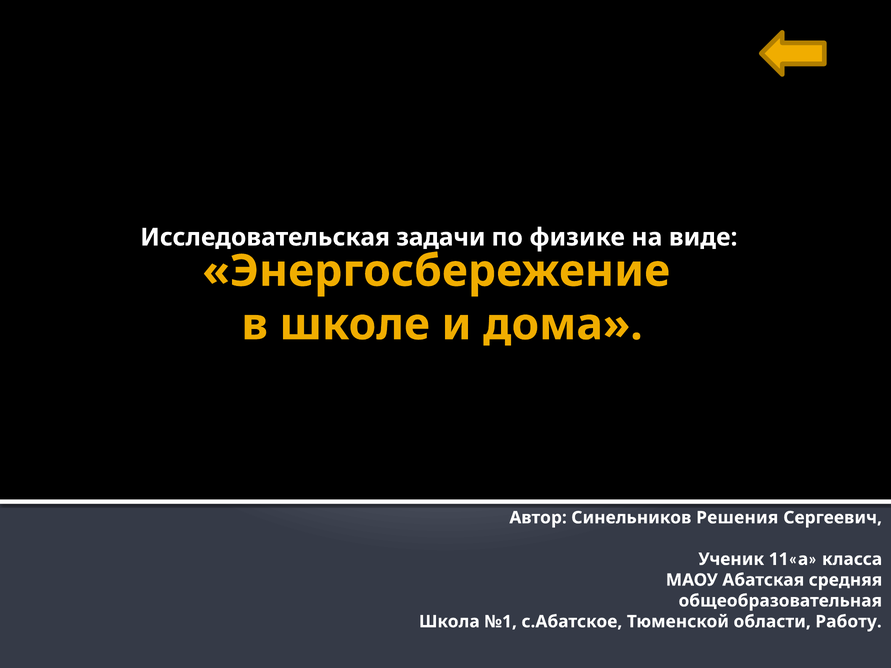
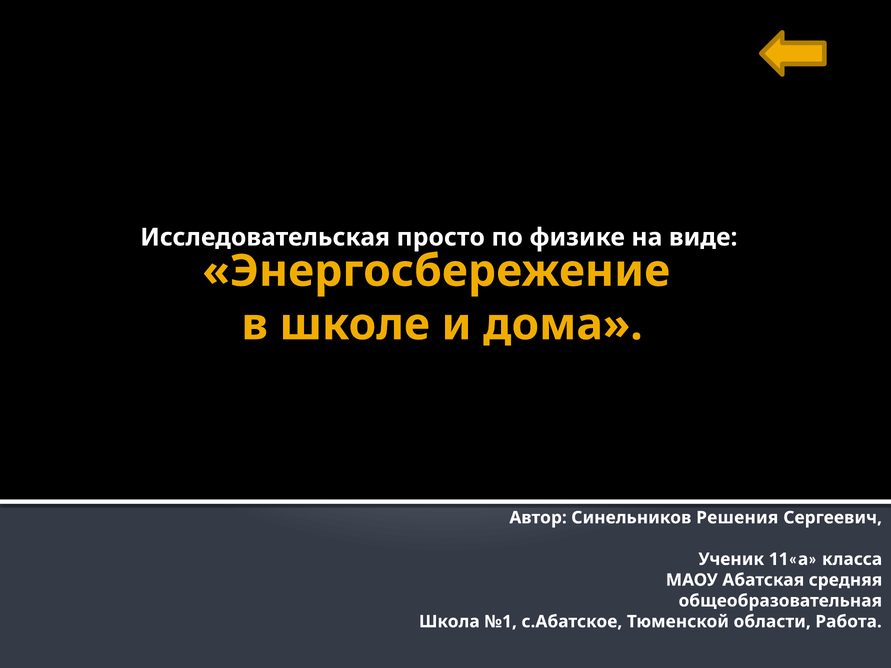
задачи: задачи -> просто (441, 237)
Работу: Работу -> Работа (849, 622)
